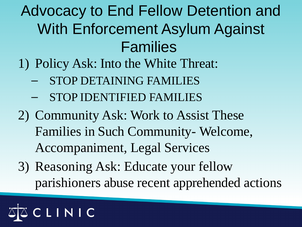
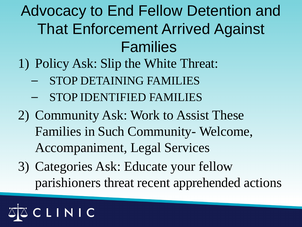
With: With -> That (53, 29)
Asylum: Asylum -> Arrived (186, 29)
Into: Into -> Slip (111, 63)
Reasoning: Reasoning -> Categories (64, 166)
parishioners abuse: abuse -> threat (119, 182)
